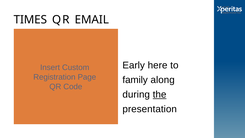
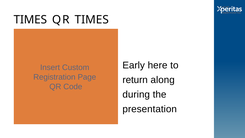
QR EMAIL: EMAIL -> TIMES (92, 20)
family: family -> return (135, 80)
the underline: present -> none (160, 94)
